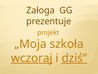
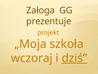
wczoraj underline: present -> none (32, 58)
